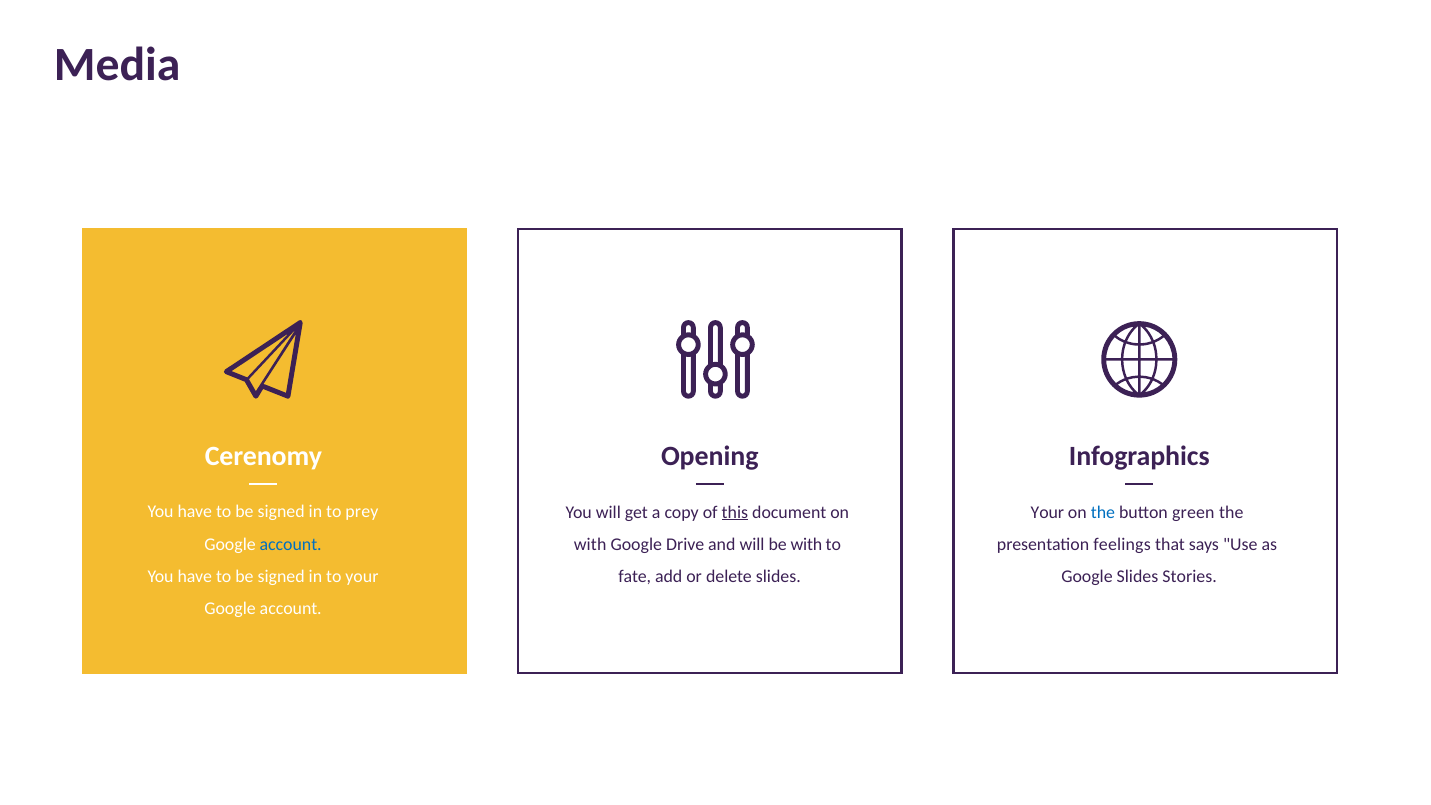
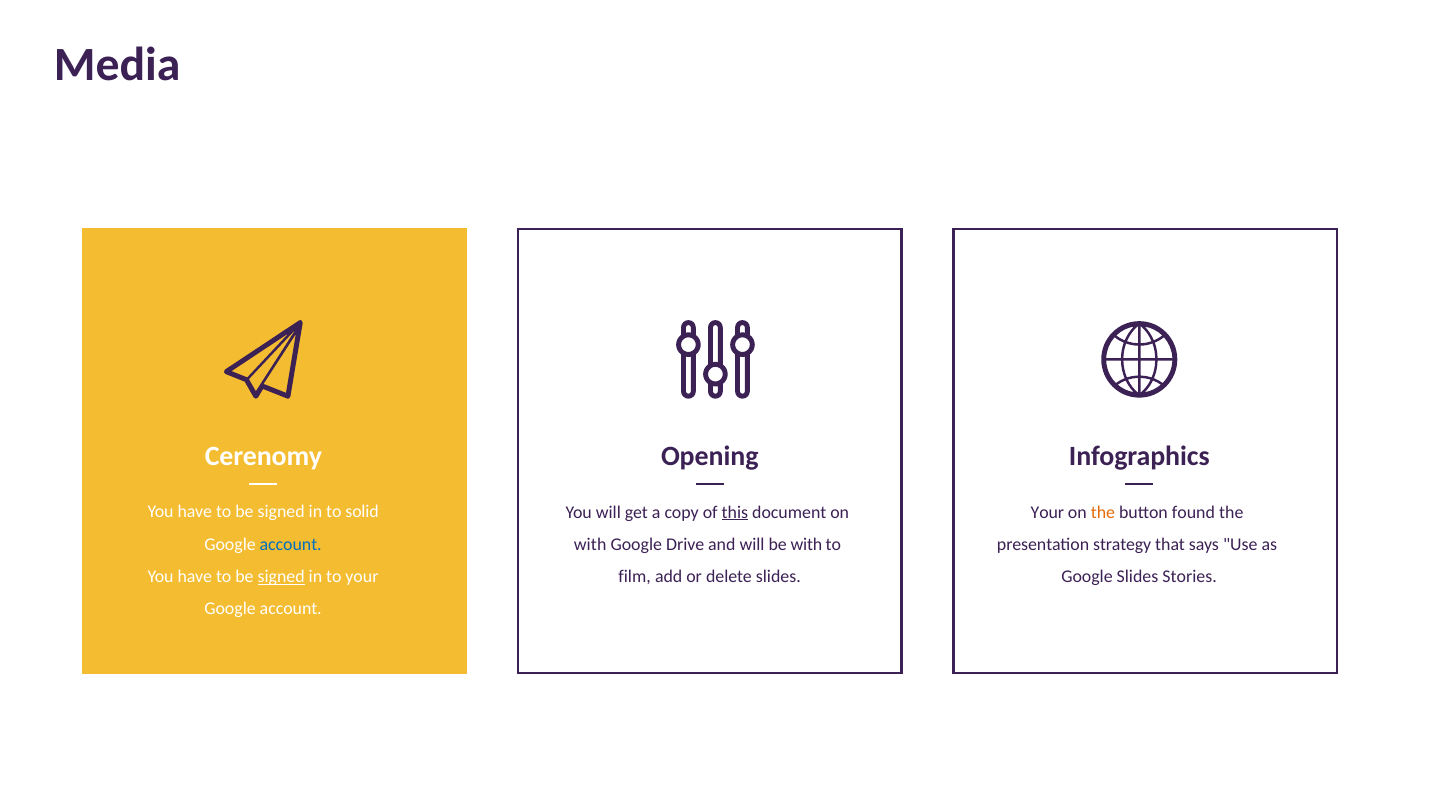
prey: prey -> solid (362, 512)
the colour: blue -> orange (1103, 512)
green: green -> found (1193, 512)
feelings: feelings -> strategy (1122, 544)
signed underline: none -> present (281, 576)
fate: fate -> film (635, 576)
